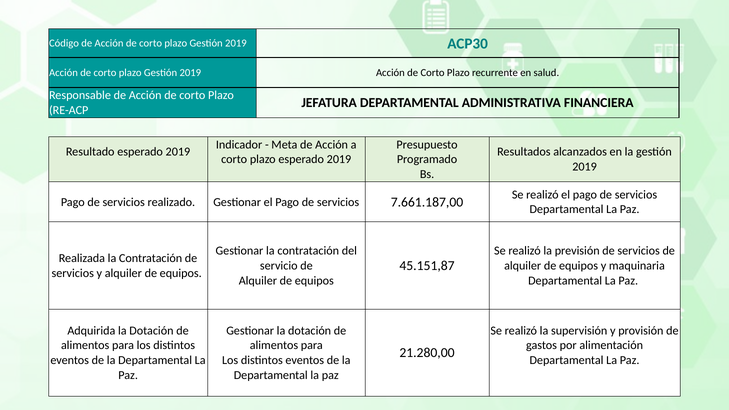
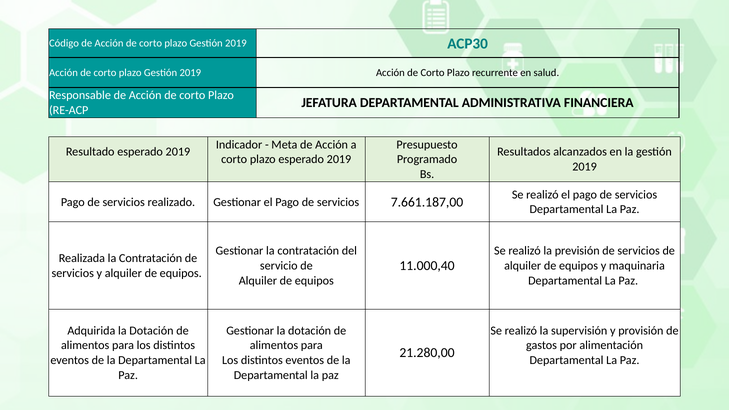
45.151,87: 45.151,87 -> 11.000,40 (427, 266)
